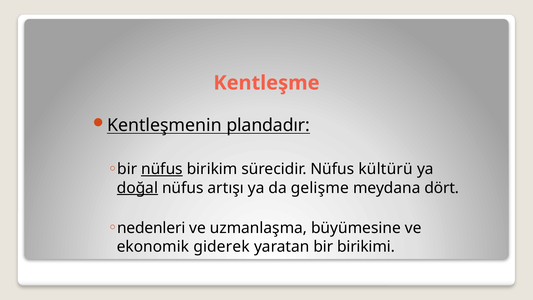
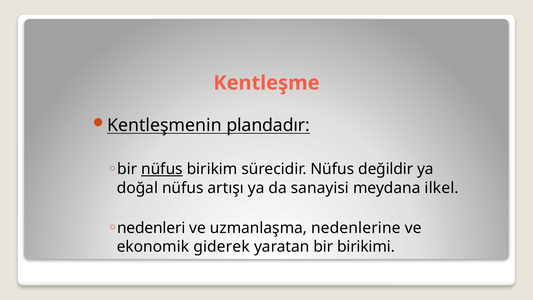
kültürü: kültürü -> değildir (386, 169)
doğal underline: present -> none (137, 188)
gelişme: gelişme -> sanayisi (320, 188)
dört: dört -> ilkel (442, 188)
büyümesine: büyümesine -> nedenlerine (356, 228)
